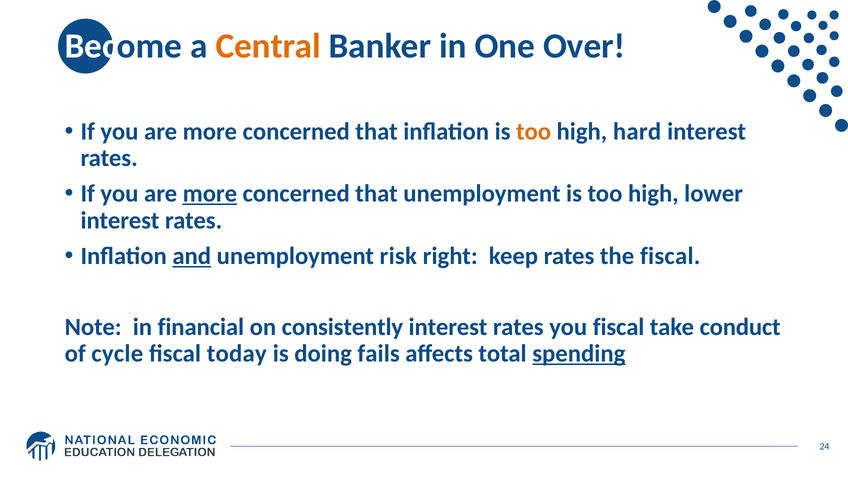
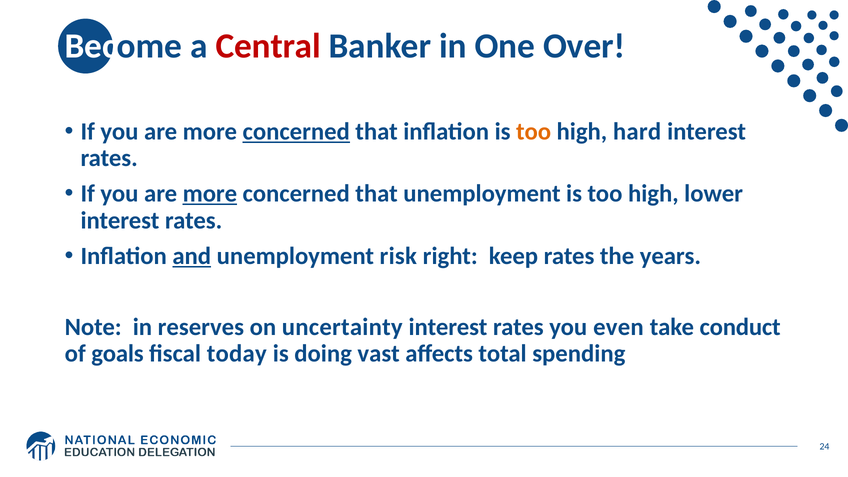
Central colour: orange -> red (268, 46)
concerned underline: none -> present (296, 131)
the fiscal: fiscal -> years (670, 256)
financial: financial -> reserves (201, 327)
consistently: consistently -> uncertainty (342, 327)
you fiscal: fiscal -> even (618, 327)
cycle: cycle -> goals (117, 354)
fails: fails -> vast (379, 354)
spending underline: present -> none (579, 354)
